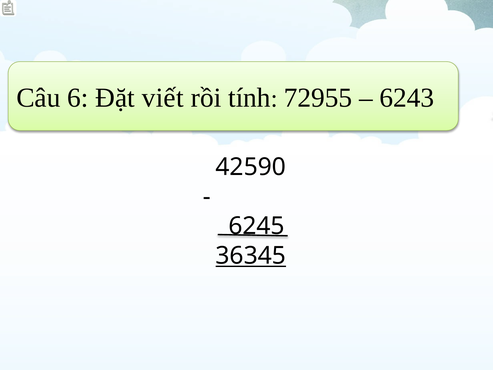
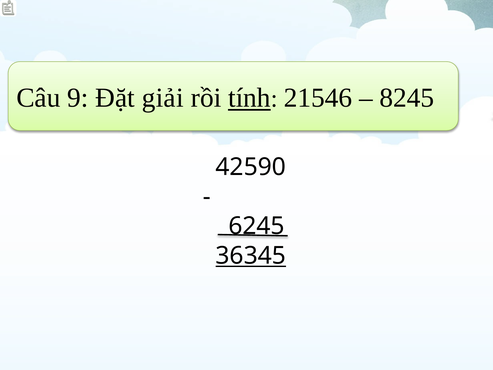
6: 6 -> 9 (78, 98)
viết: viết -> giải (163, 98)
tính underline: none -> present (249, 98)
72955: 72955 -> 21546 (318, 98)
6243: 6243 -> 8245 (407, 98)
